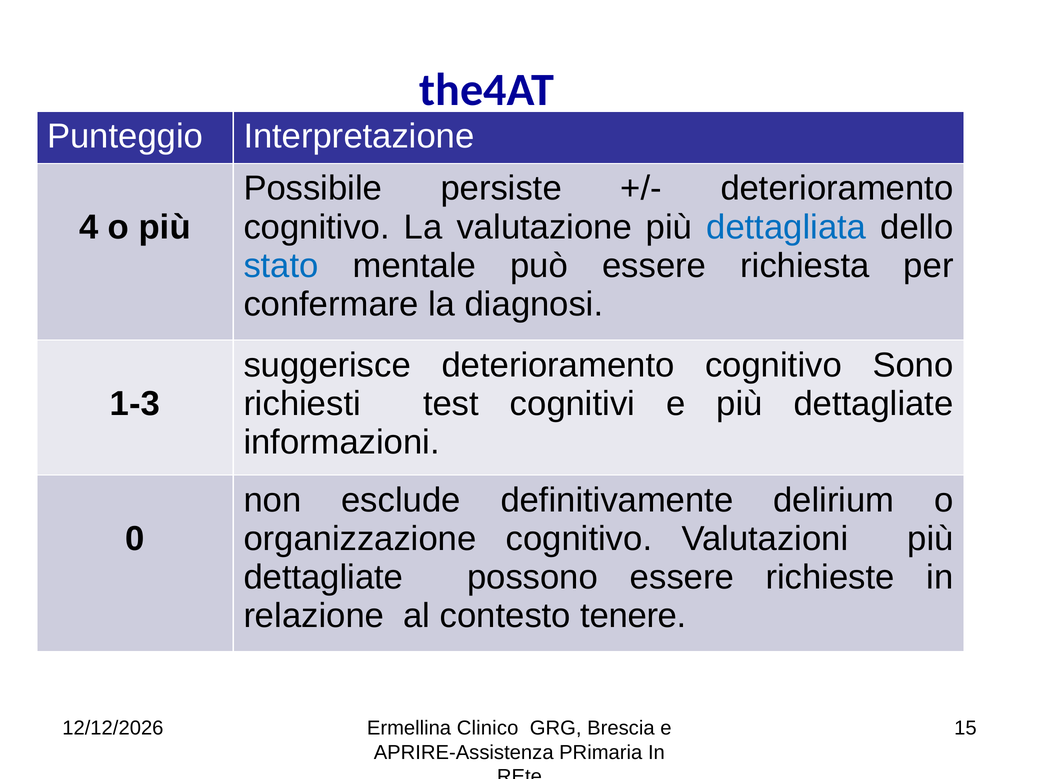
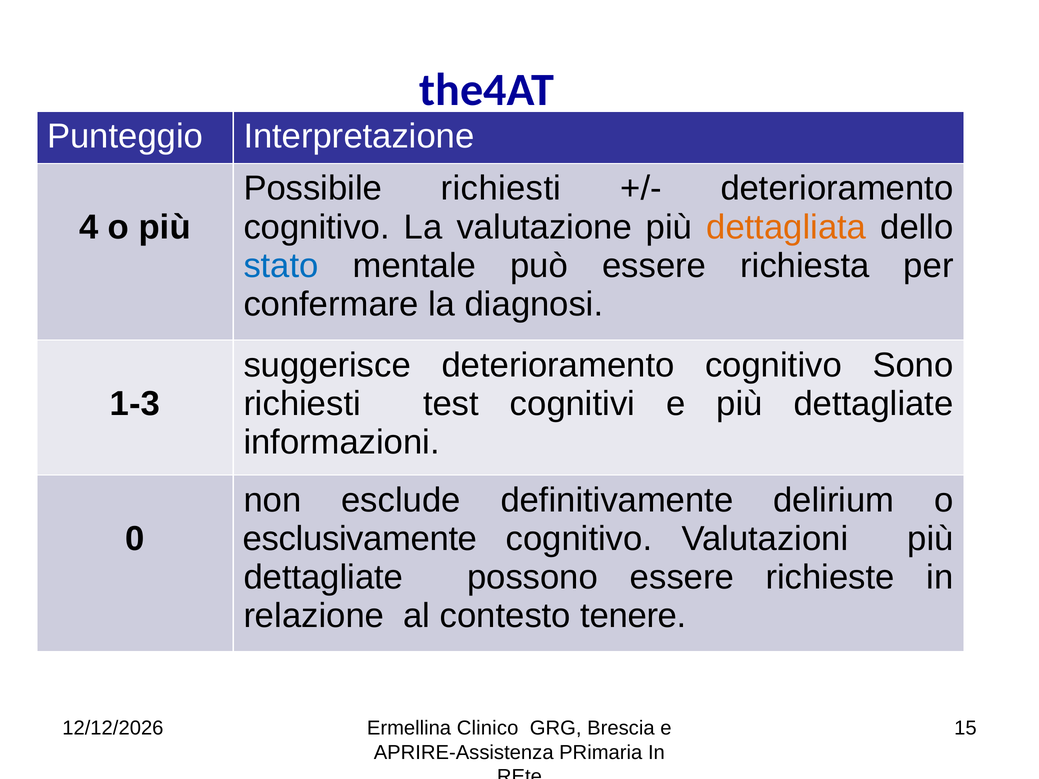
Possibile persiste: persiste -> richiesti (501, 189)
dettagliata colour: blue -> orange (786, 227)
organizzazione: organizzazione -> esclusivamente (360, 539)
